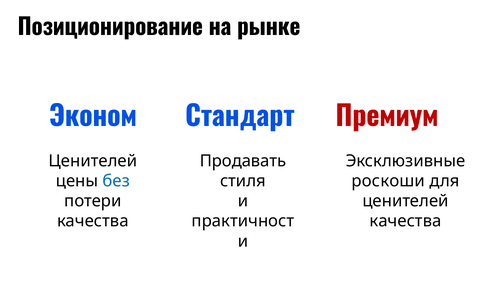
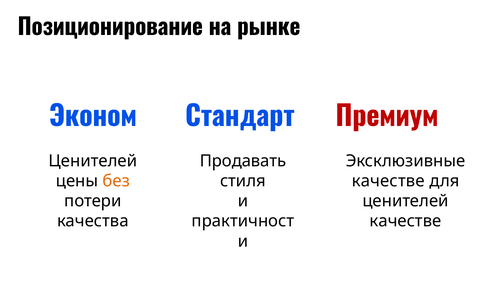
без colour: blue -> orange (116, 181)
роскоши: роскоши -> качестве (388, 181)
качества: качества -> качестве (405, 221)
